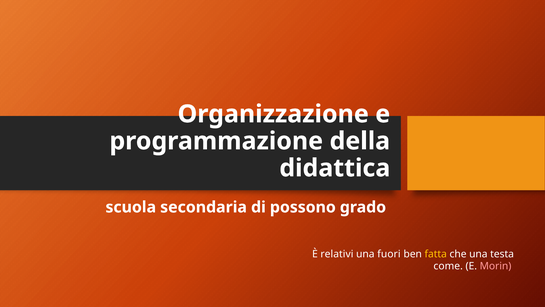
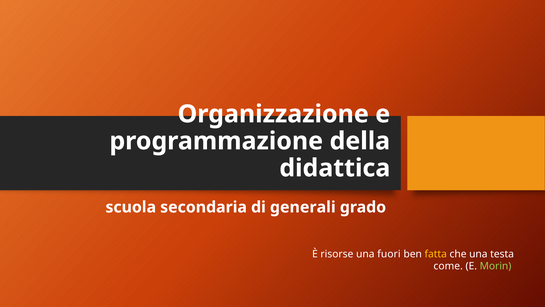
possono: possono -> generali (303, 207)
relativi: relativi -> risorse (337, 254)
Morin colour: pink -> light green (496, 266)
